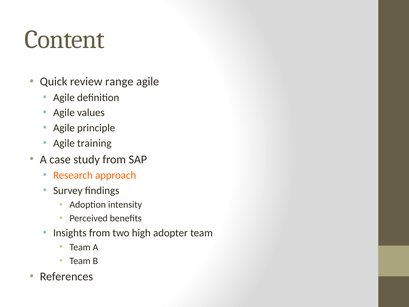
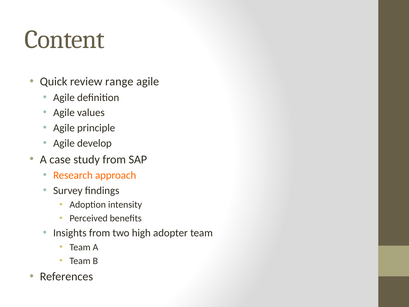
training: training -> develop (94, 143)
